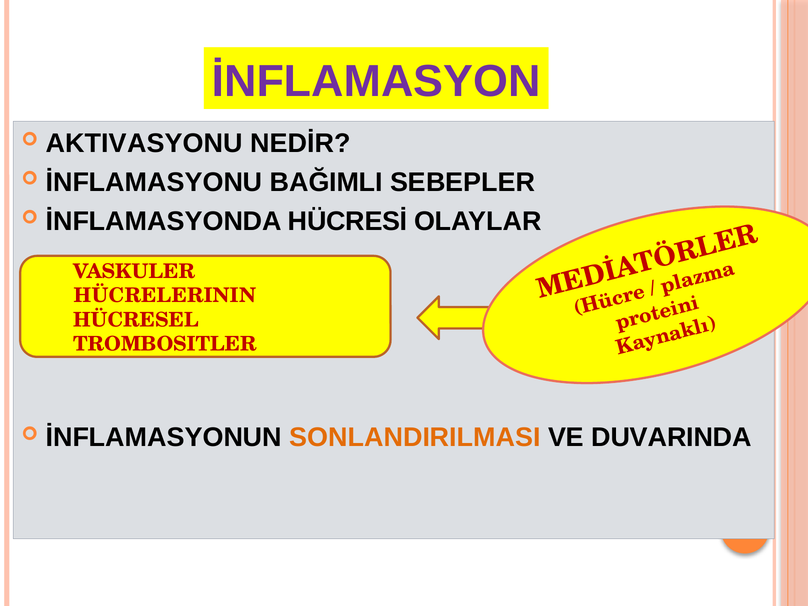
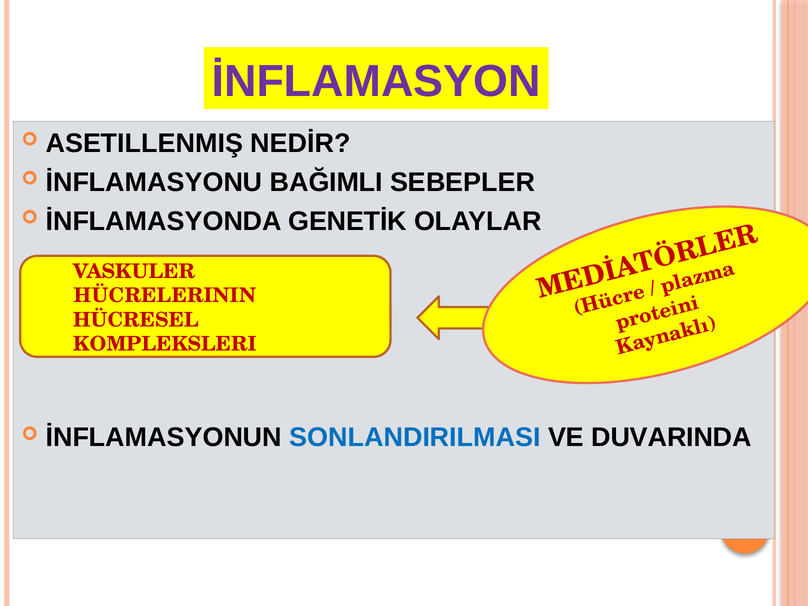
AKTIVASYONU: AKTIVASYONU -> ASETILLENMIŞ (144, 143)
HÜCRESİ: HÜCRESİ -> GENETİK (348, 221)
TROMBOSITLER: TROMBOSITLER -> KOMPLEKSLERI (165, 344)
SONLANDIRILMASI colour: orange -> blue (415, 438)
